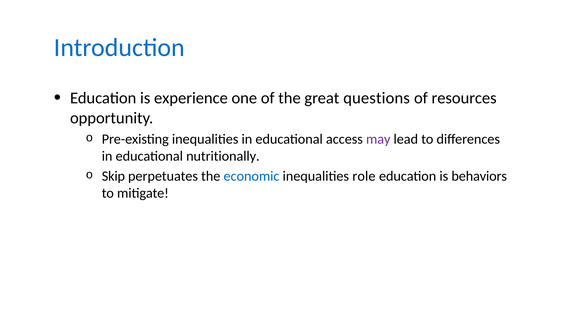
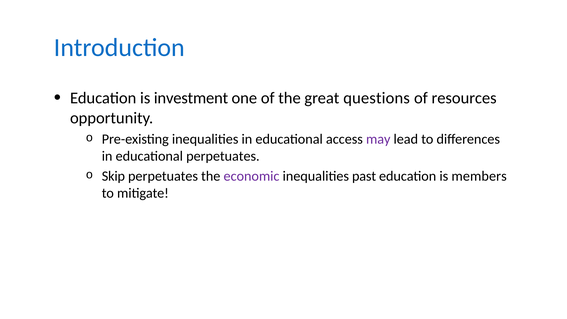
experience: experience -> investment (191, 98)
educational nutritionally: nutritionally -> perpetuates (223, 156)
economic colour: blue -> purple (252, 176)
role: role -> past (364, 176)
behaviors: behaviors -> members (479, 176)
